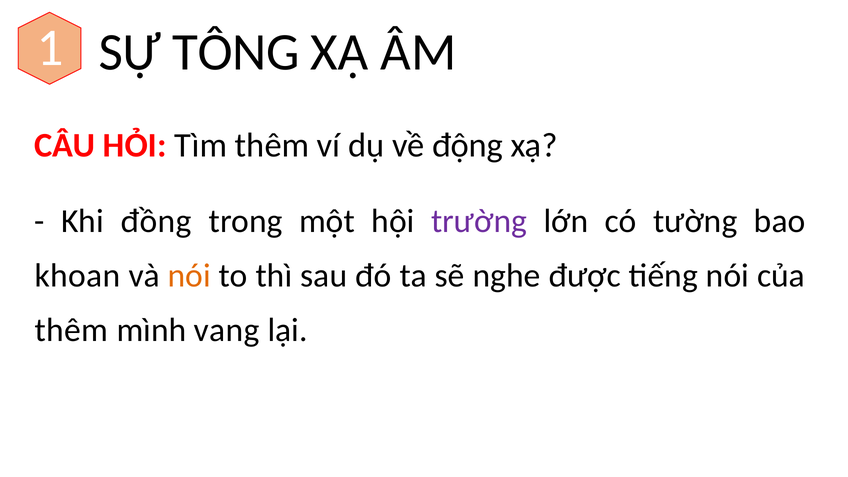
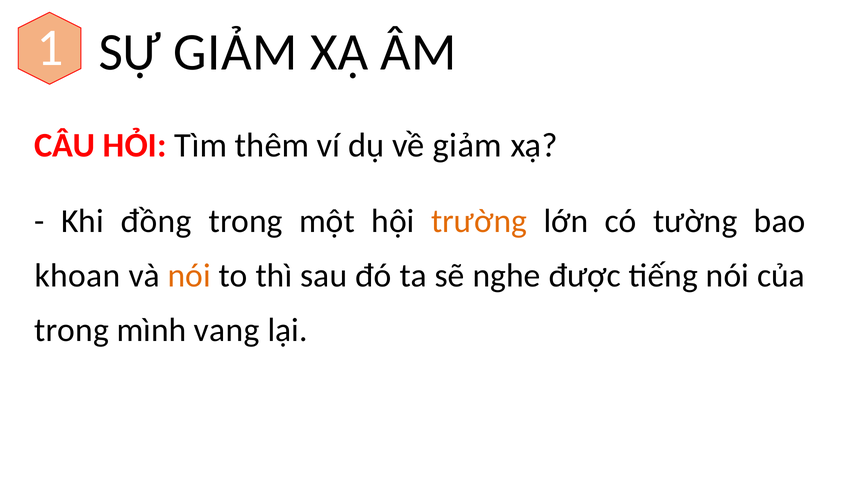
SỰ TÔNG: TÔNG -> GIẢM (235, 52)
về động: động -> giảm (467, 145)
trường colour: purple -> orange (479, 221)
thêm: thêm -> trong (72, 330)
